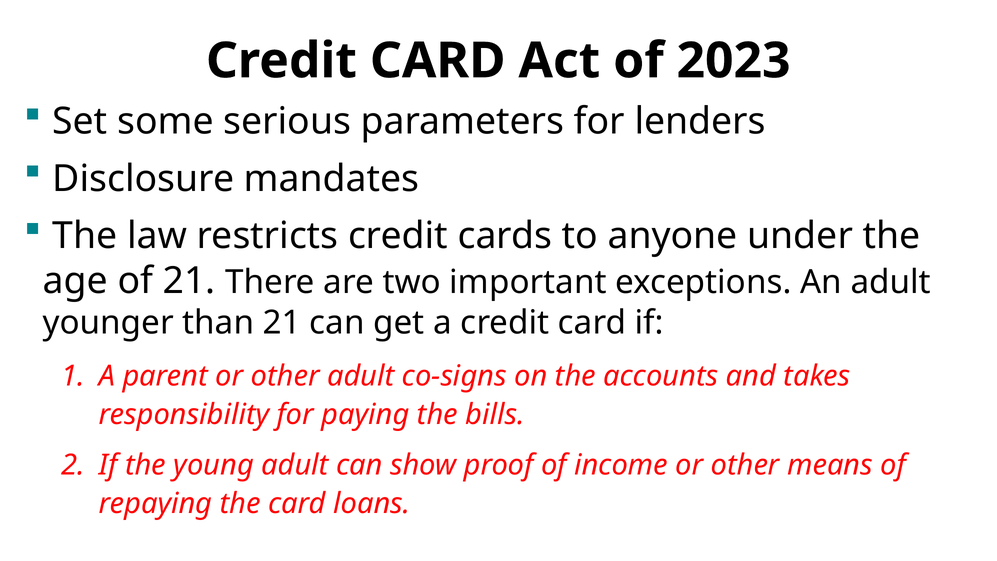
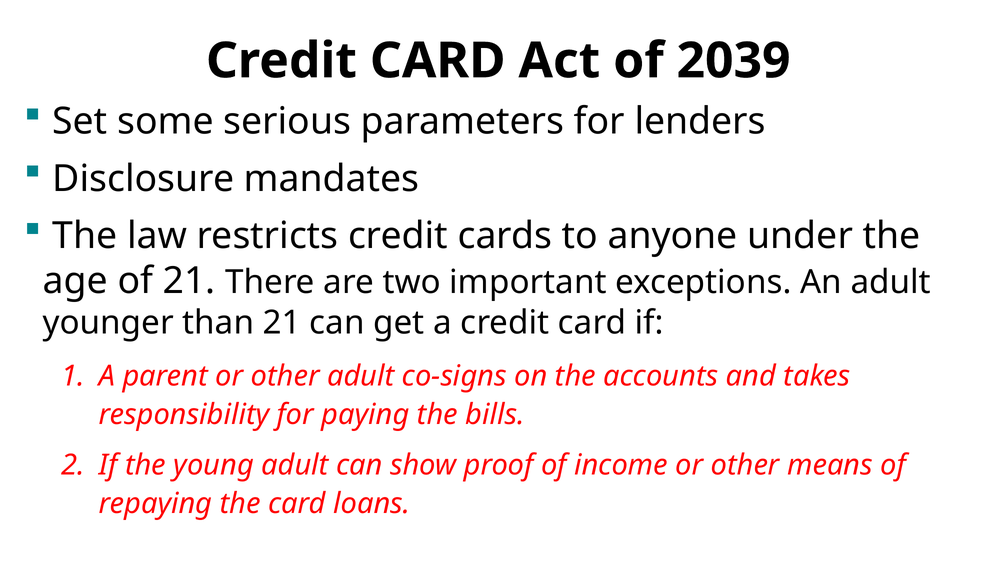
2023: 2023 -> 2039 (734, 61)
